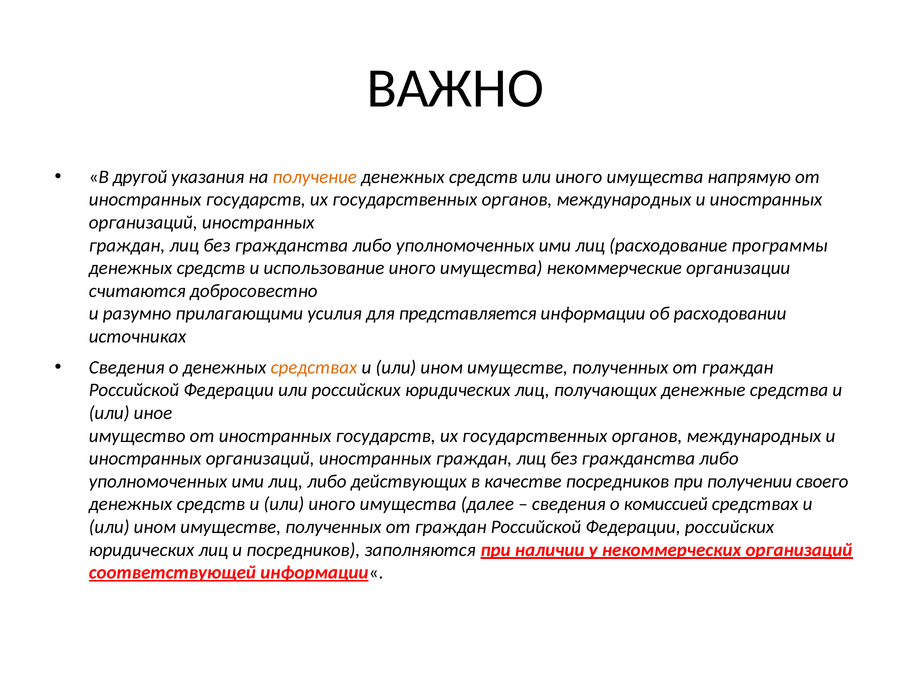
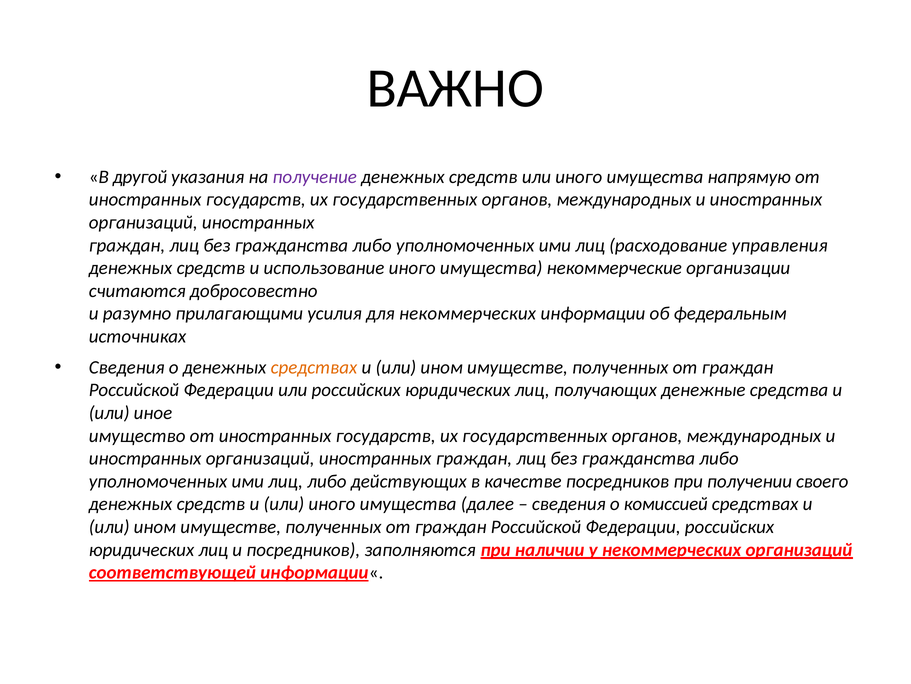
получение colour: orange -> purple (315, 177)
программы: программы -> управления (780, 245)
для представляется: представляется -> некоммерческих (468, 313)
расходовании: расходовании -> федеральным (730, 313)
